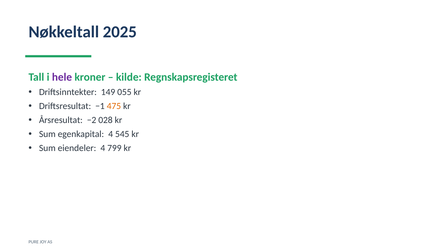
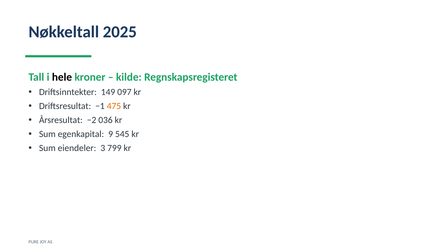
hele colour: purple -> black (62, 77)
055: 055 -> 097 (124, 92)
028: 028 -> 036 (106, 120)
egenkapital 4: 4 -> 9 (111, 134)
eiendeler 4: 4 -> 3 (103, 148)
